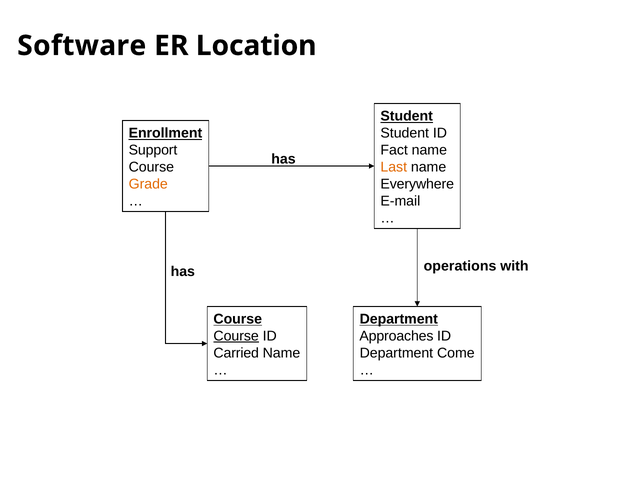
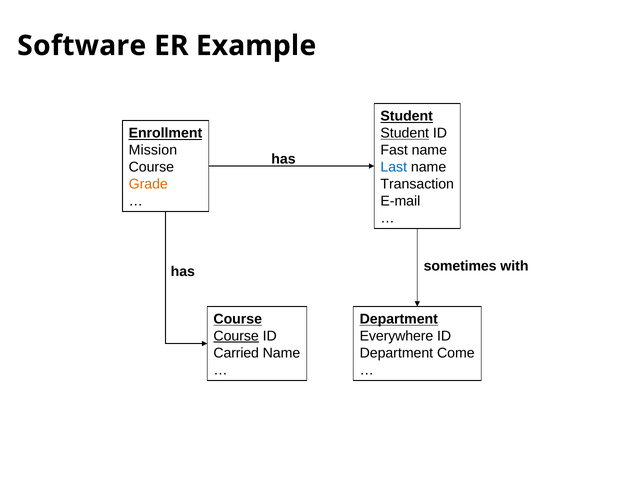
Location: Location -> Example (256, 46)
Student underline: none -> present (405, 133)
Fact: Fact -> Fast (394, 150)
Support: Support -> Mission (153, 150)
Last colour: orange -> blue (394, 167)
Everywhere: Everywhere -> Transaction (417, 184)
operations: operations -> sometimes (460, 266)
Approaches: Approaches -> Everywhere (396, 336)
